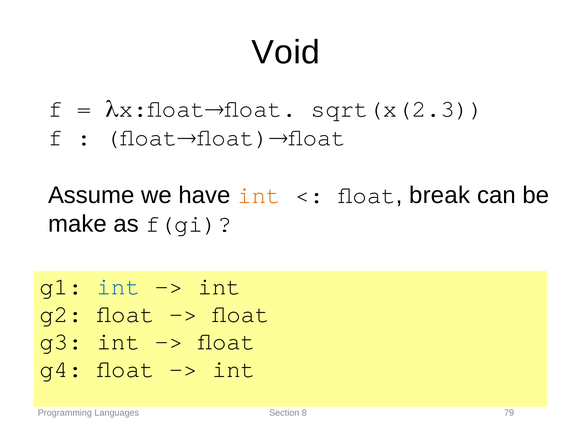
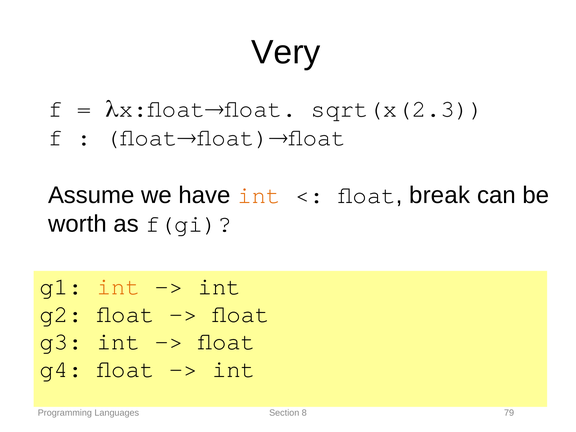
Void: Void -> Very (286, 53)
make: make -> worth (77, 224)
int colour: blue -> orange (119, 287)
